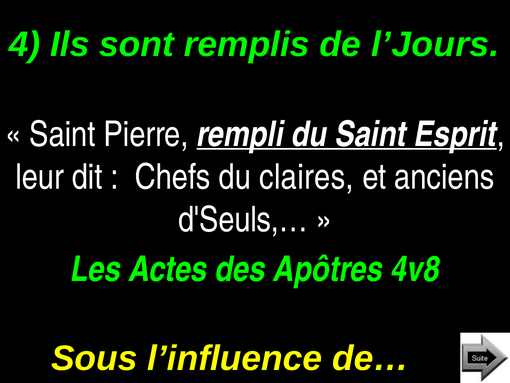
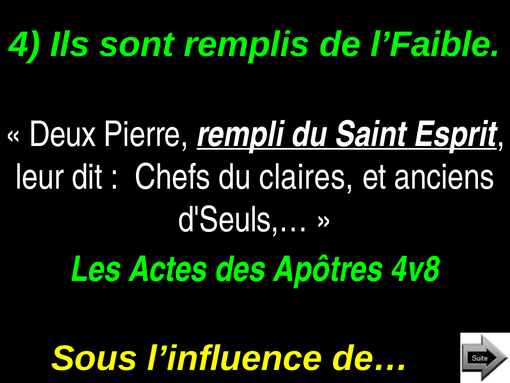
l’Jours: l’Jours -> l’Faible (435, 44)
Saint: Saint -> Deux (63, 134)
